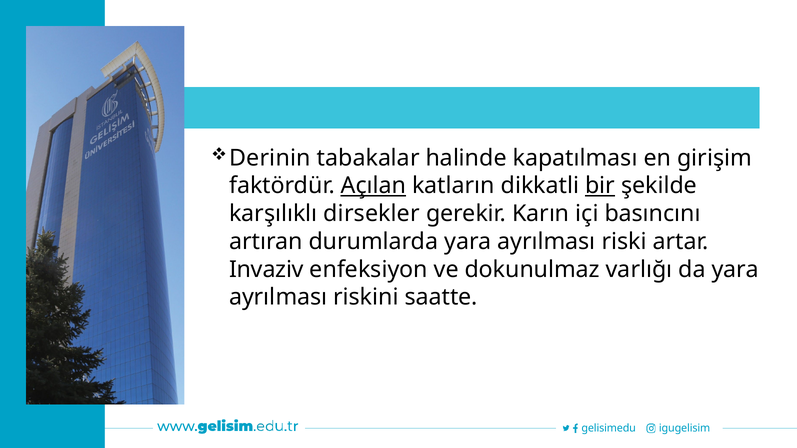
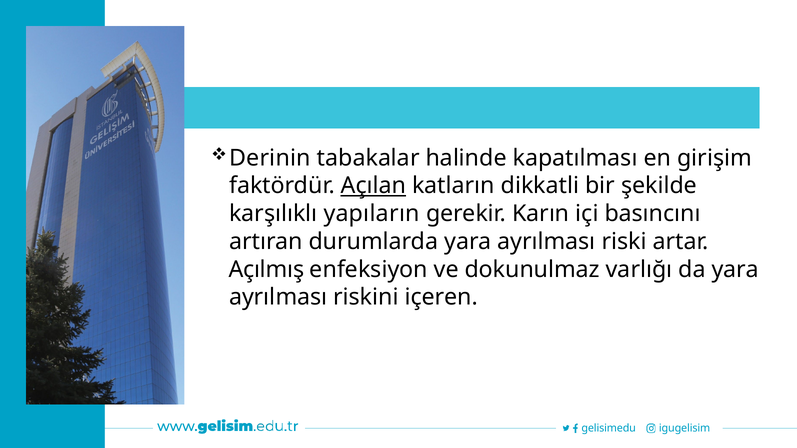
bir underline: present -> none (600, 186)
dirsekler: dirsekler -> yapıların (372, 214)
Invaziv: Invaziv -> Açılmış (266, 270)
saatte: saatte -> içeren (441, 298)
